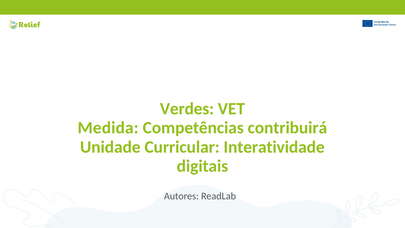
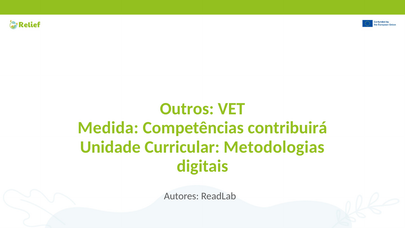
Verdes: Verdes -> Outros (187, 109)
Interatividade: Interatividade -> Metodologias (274, 147)
